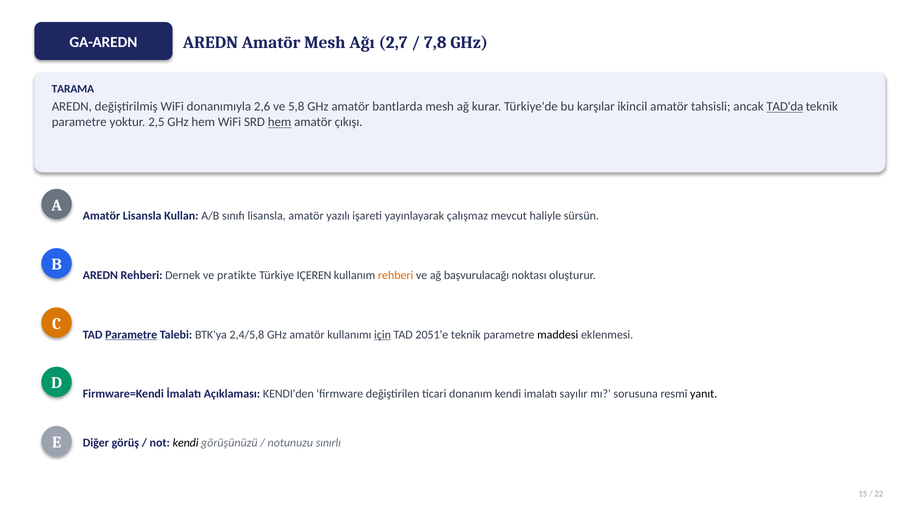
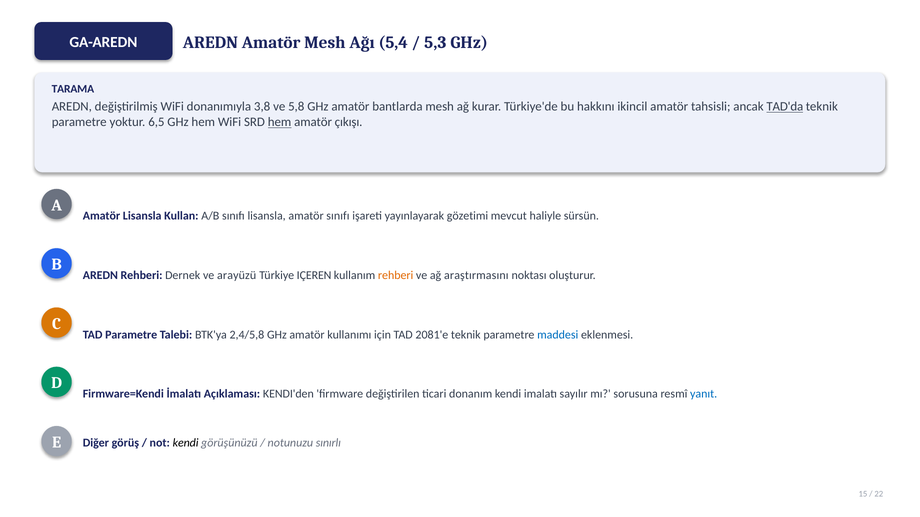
2,7: 2,7 -> 5,4 (393, 43)
7,8: 7,8 -> 5,3 (435, 43)
2,6: 2,6 -> 3,8 (262, 107)
karşılar: karşılar -> hakkını (596, 107)
2,5: 2,5 -> 6,5 (156, 122)
amatör yazılı: yazılı -> sınıfı (338, 216)
çalışmaz: çalışmaz -> gözetimi (467, 216)
pratikte: pratikte -> arayüzü (237, 276)
başvurulacağı: başvurulacağı -> araştırmasını (476, 276)
Parametre underline: present -> none (131, 335)
için underline: present -> none (383, 335)
2051'e: 2051'e -> 2081'e (432, 335)
maddesi colour: black -> blue (558, 335)
yanıt colour: black -> blue (704, 394)
